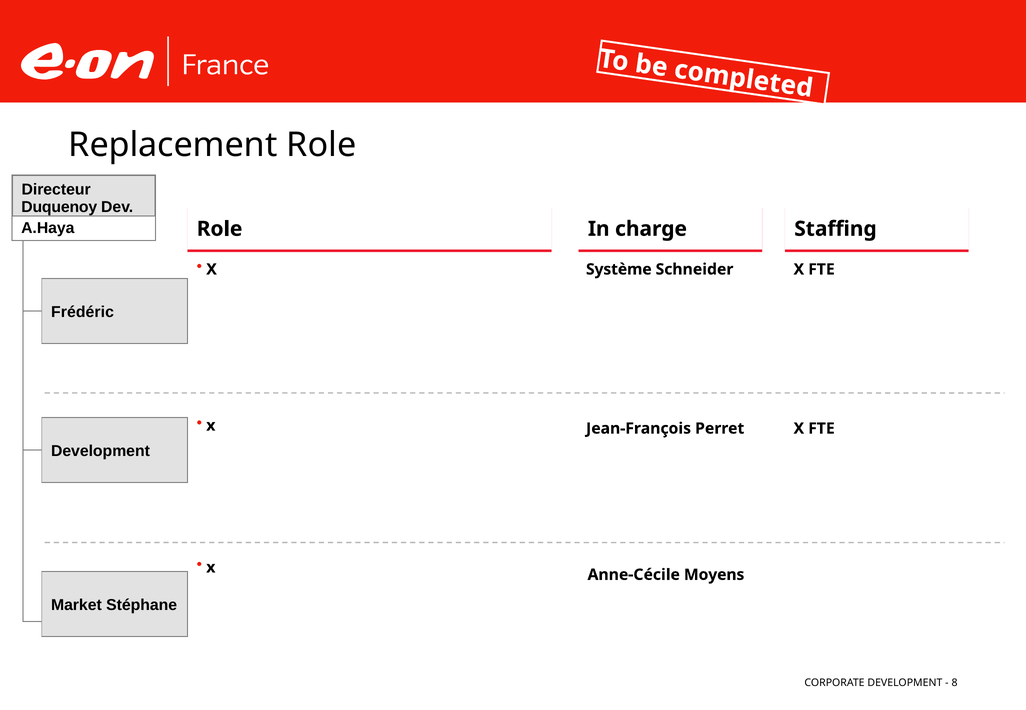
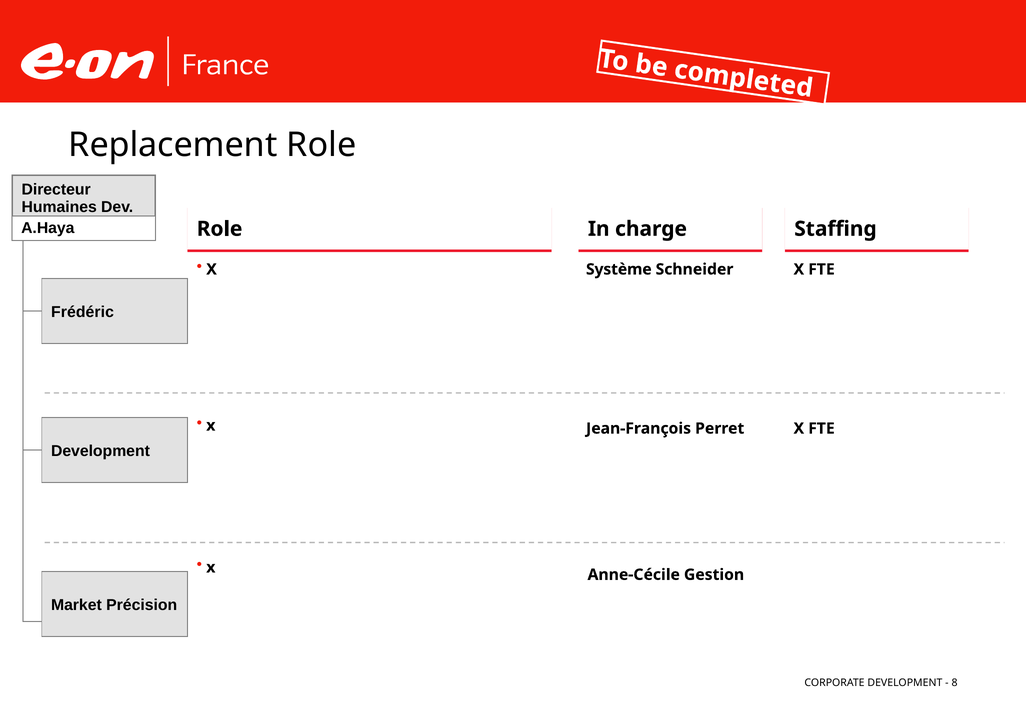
Duquenoy: Duquenoy -> Humaines (59, 207)
Moyens: Moyens -> Gestion (714, 575)
Stéphane: Stéphane -> Précision (142, 605)
